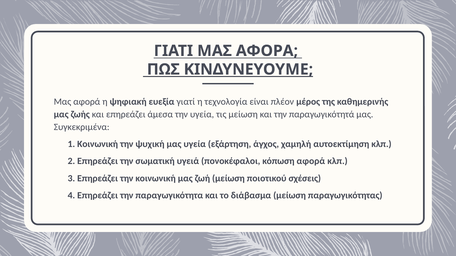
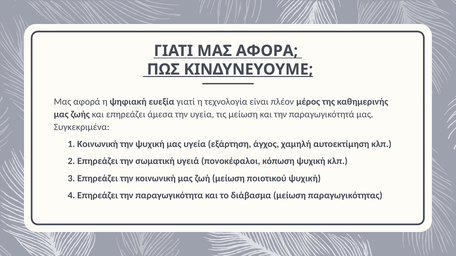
κόπωση αφορά: αφορά -> ψυχική (311, 161)
ποιοτικού σχέσεις: σχέσεις -> ψυχική (305, 179)
